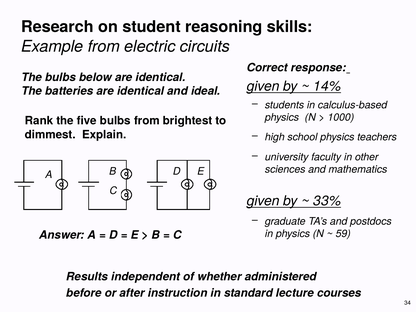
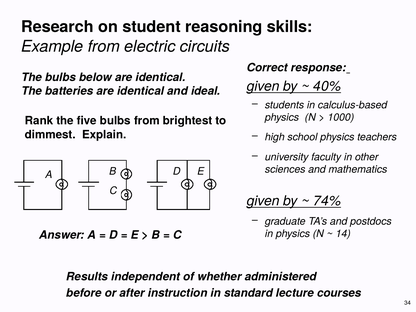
14%: 14% -> 40% (327, 86)
33%: 33% -> 74% (327, 201)
59: 59 -> 14 (343, 234)
